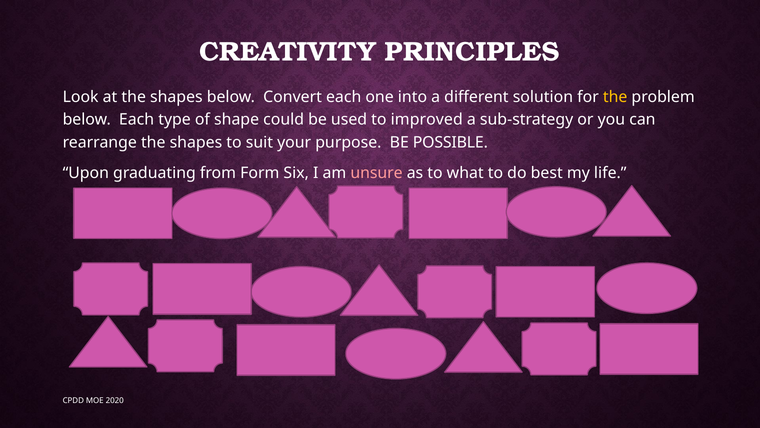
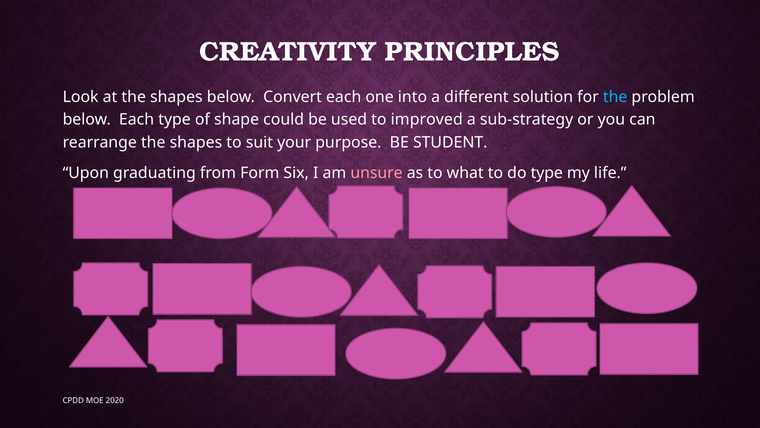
the colour: yellow -> light blue (615, 97)
POSSIBLE: POSSIBLE -> STUDENT (450, 142)
do best: best -> type (547, 173)
